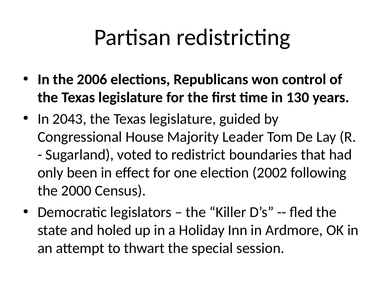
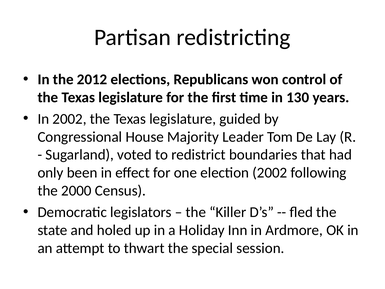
2006: 2006 -> 2012 (92, 79)
In 2043: 2043 -> 2002 (70, 119)
